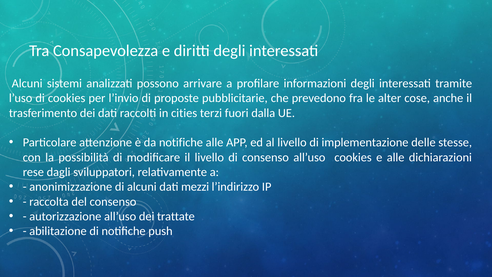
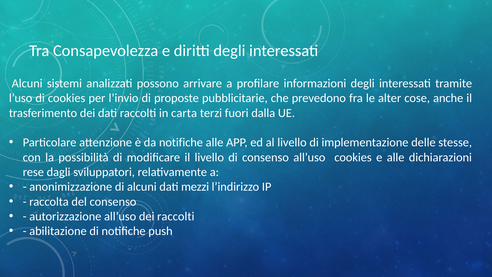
cities: cities -> carta (184, 113)
dei trattate: trattate -> raccolti (176, 216)
